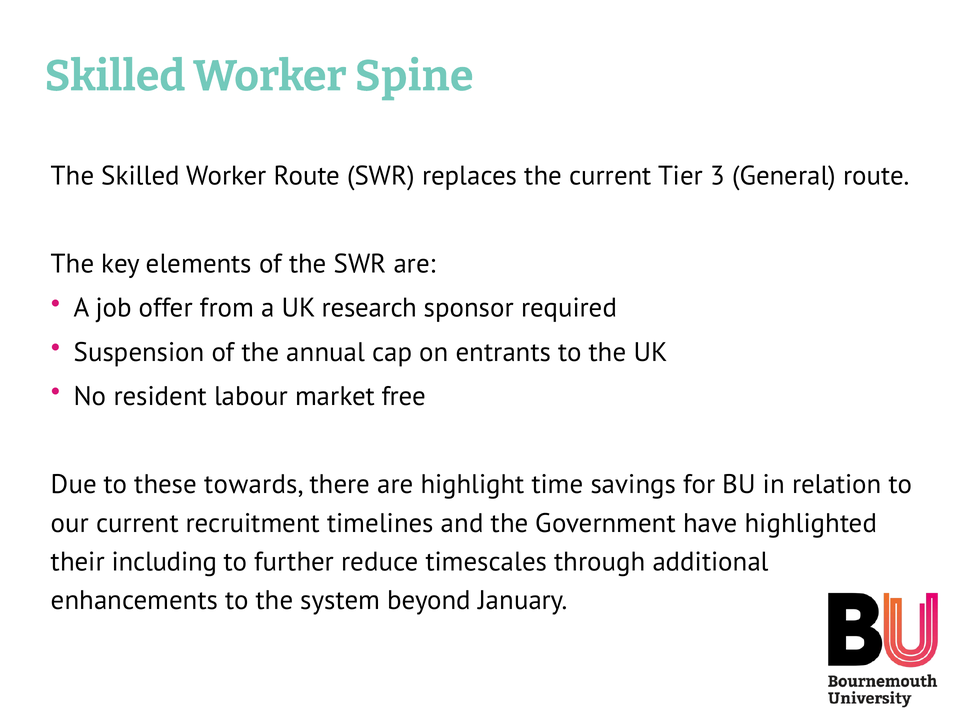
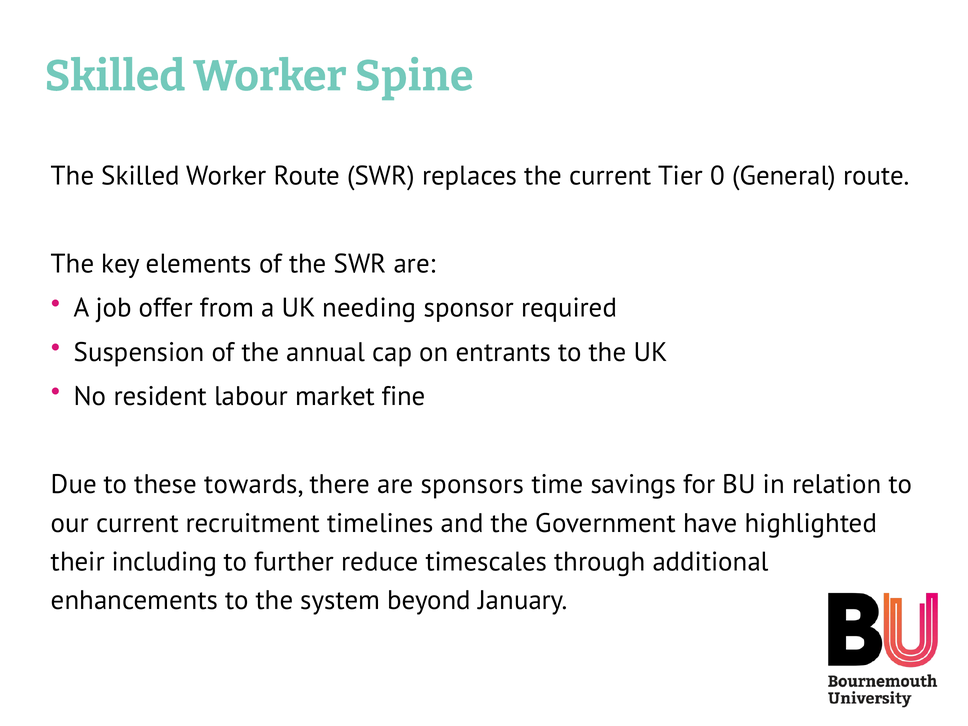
3: 3 -> 0 (717, 176)
research: research -> needing (369, 308)
free: free -> fine (404, 396)
highlight: highlight -> sponsors (472, 484)
